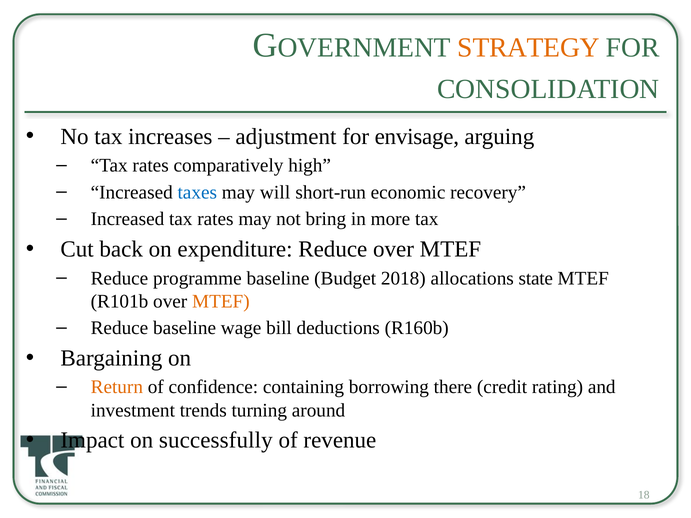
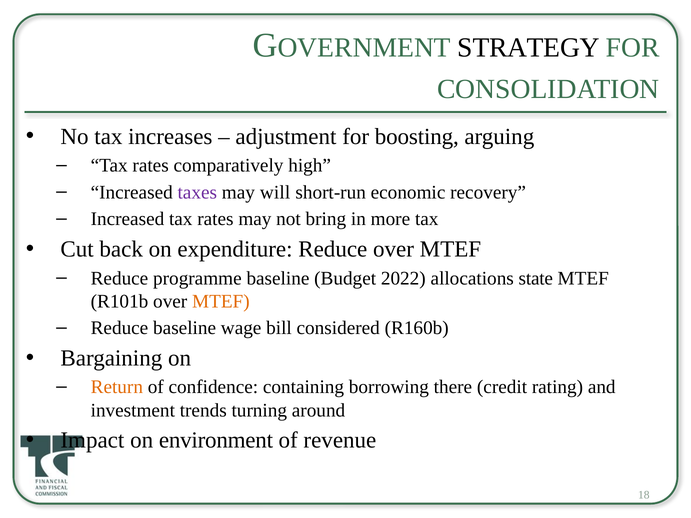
STRATEGY colour: orange -> black (529, 48)
envisage: envisage -> boosting (417, 137)
taxes colour: blue -> purple (197, 192)
2018: 2018 -> 2022 (403, 278)
deductions: deductions -> considered (338, 328)
successfully: successfully -> environment (216, 441)
